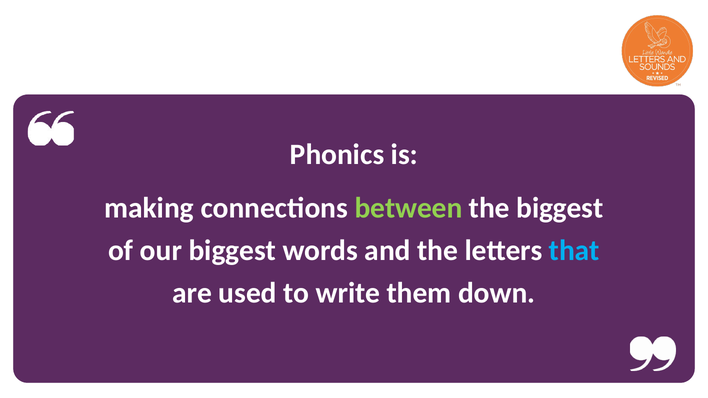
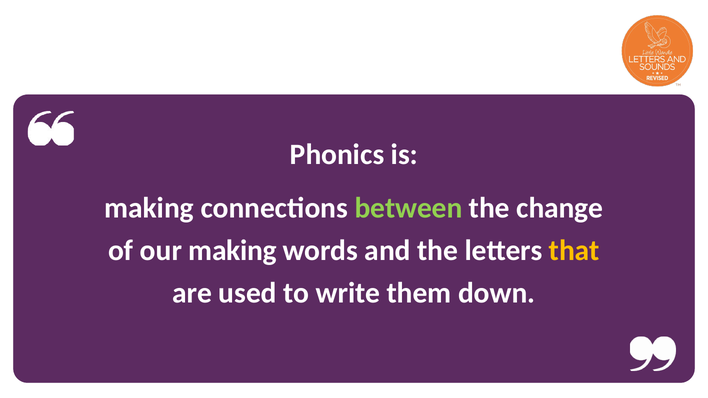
the biggest: biggest -> change (560, 208)
our biggest: biggest -> making (232, 251)
that colour: light blue -> yellow (574, 251)
